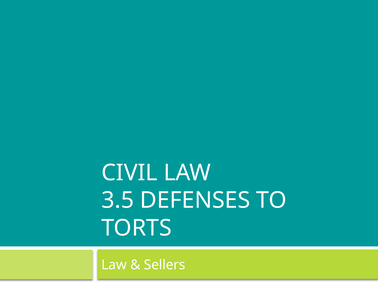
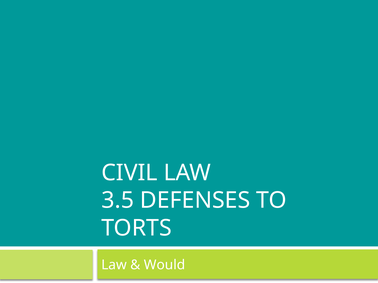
Sellers: Sellers -> Would (165, 265)
